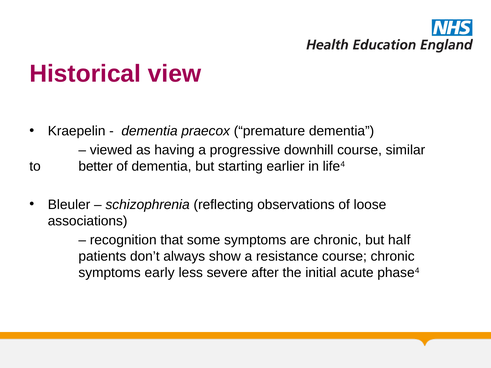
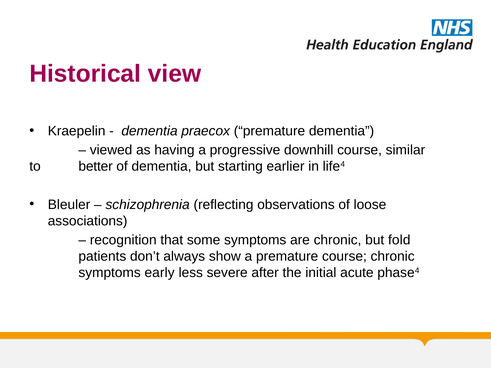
half: half -> fold (399, 240)
a resistance: resistance -> premature (287, 257)
